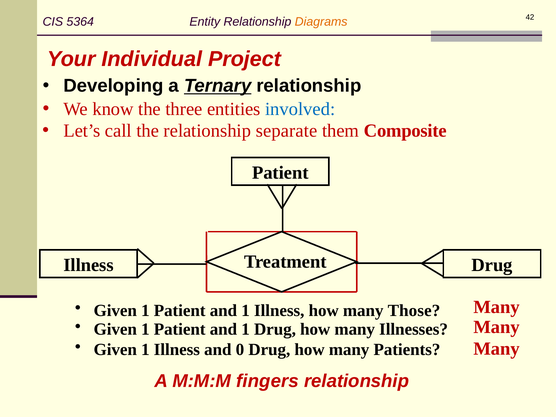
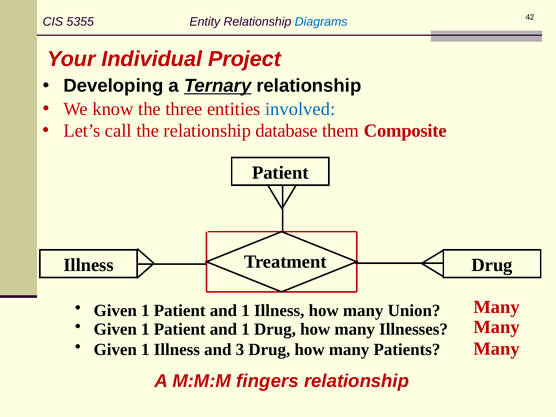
5364: 5364 -> 5355 (80, 22)
Diagrams colour: orange -> blue (321, 22)
separate: separate -> database (287, 131)
Those: Those -> Union (414, 311)
0: 0 -> 3 (240, 350)
